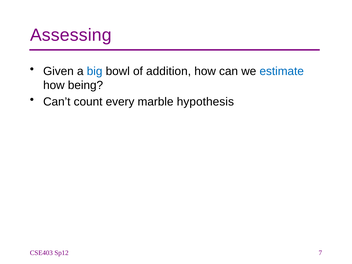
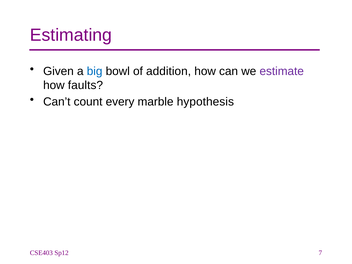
Assessing: Assessing -> Estimating (71, 35)
estimate colour: blue -> purple (282, 71)
being: being -> faults (85, 85)
